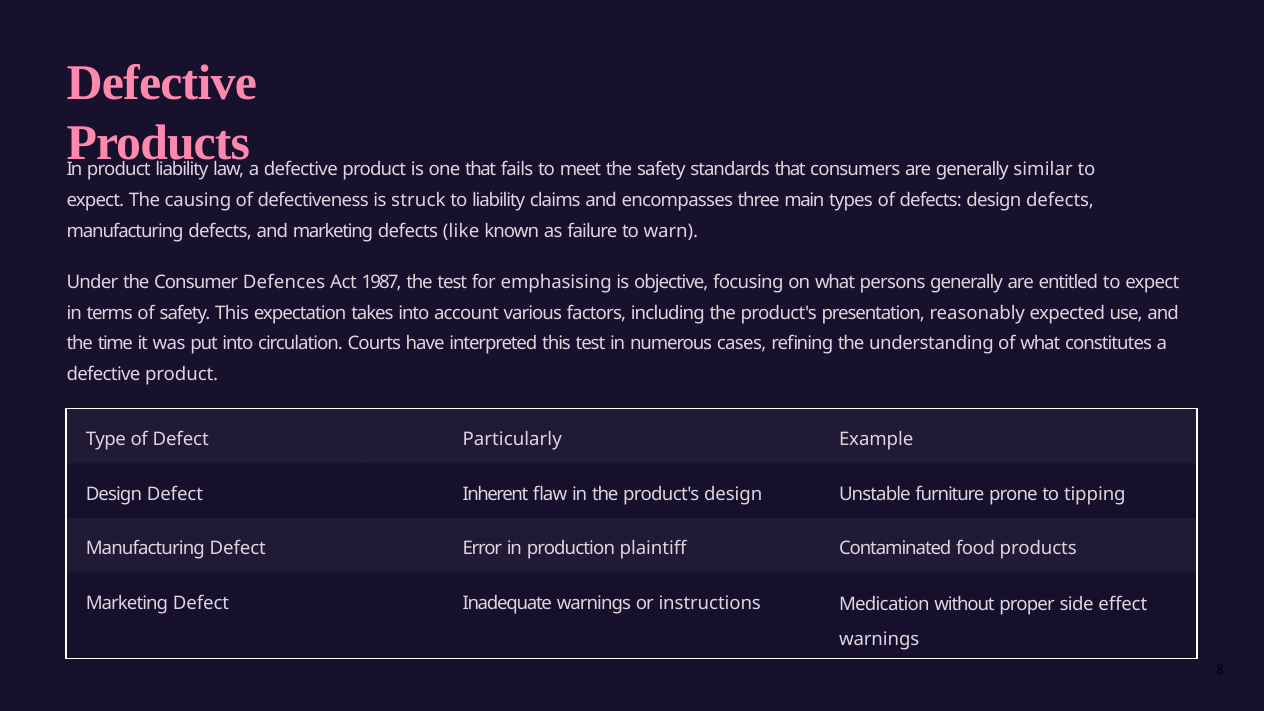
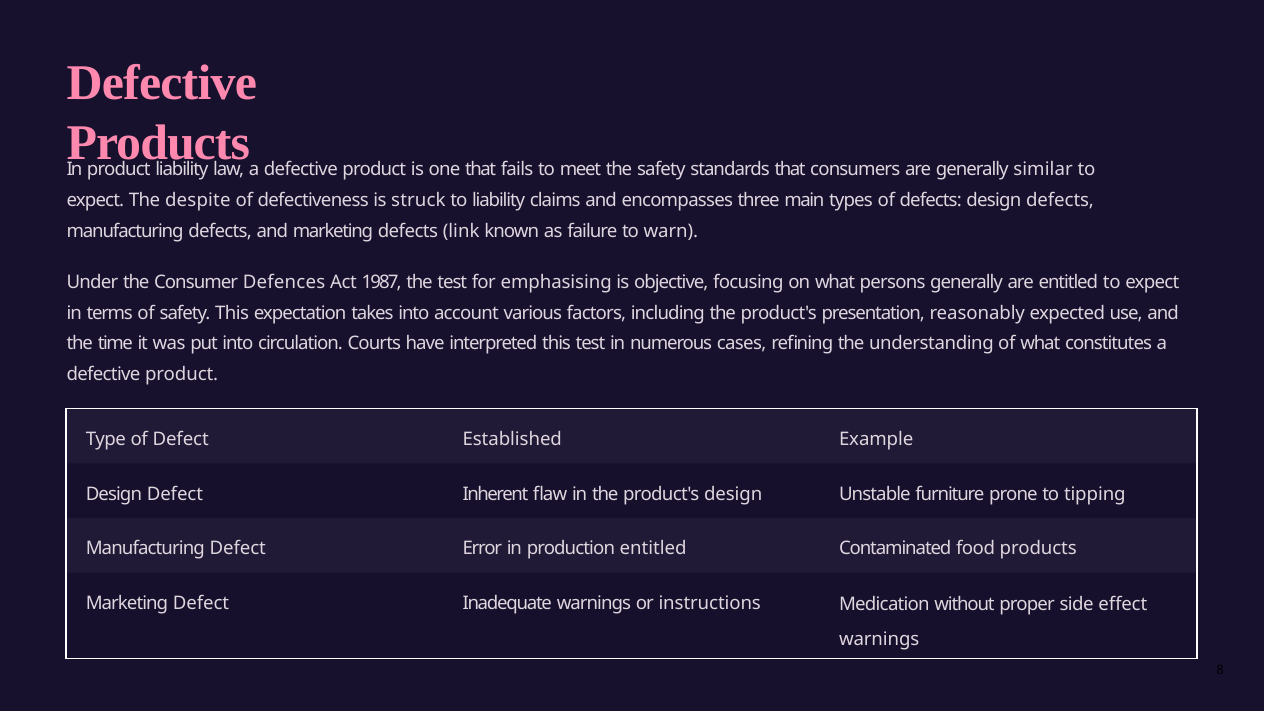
causing: causing -> despite (198, 200)
like: like -> link (461, 231)
Particularly: Particularly -> Established (512, 439)
production plaintiff: plaintiff -> entitled (653, 548)
